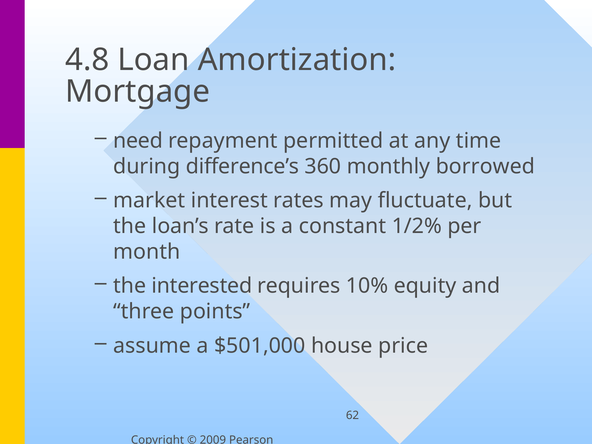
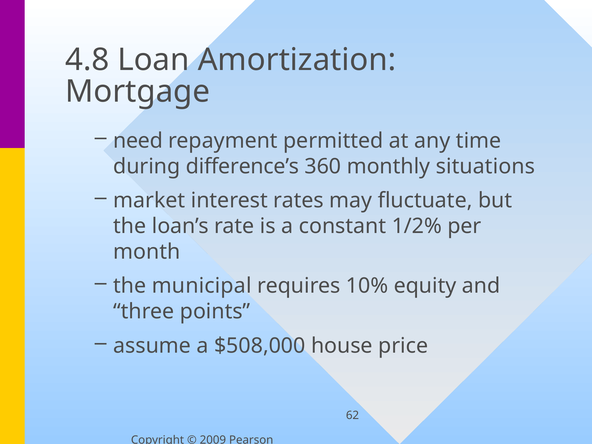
borrowed: borrowed -> situations (485, 166)
interested: interested -> municipal (202, 286)
$501,000: $501,000 -> $508,000 (260, 346)
